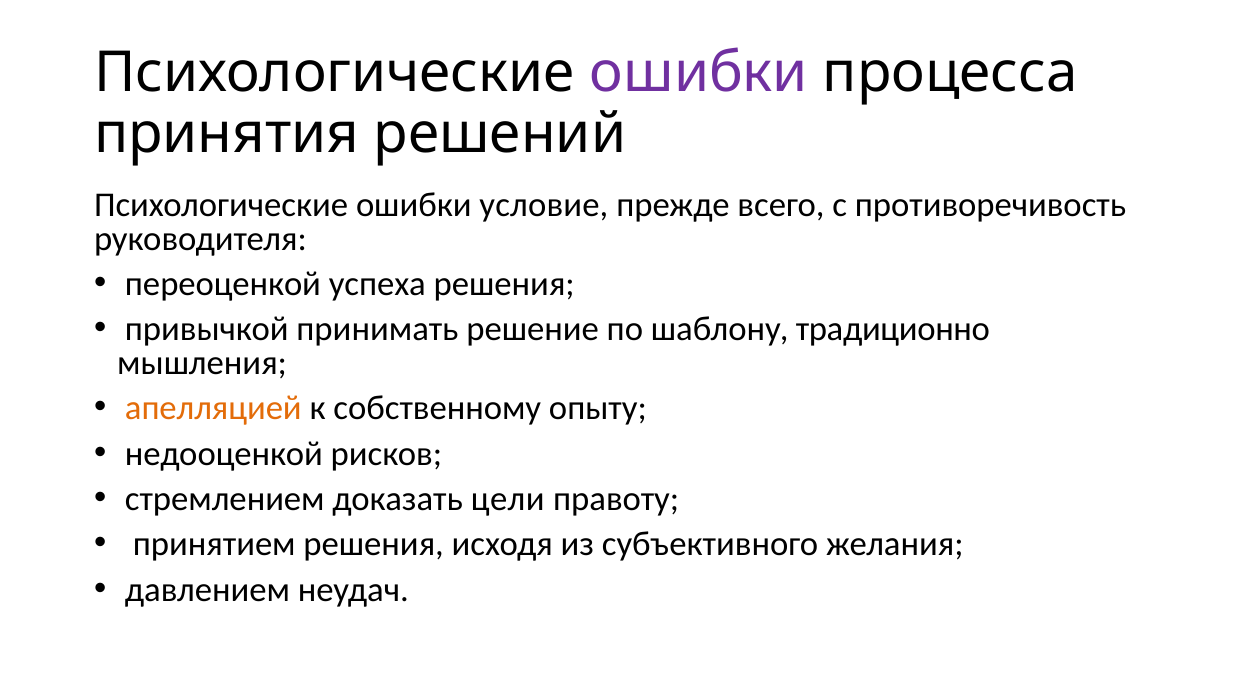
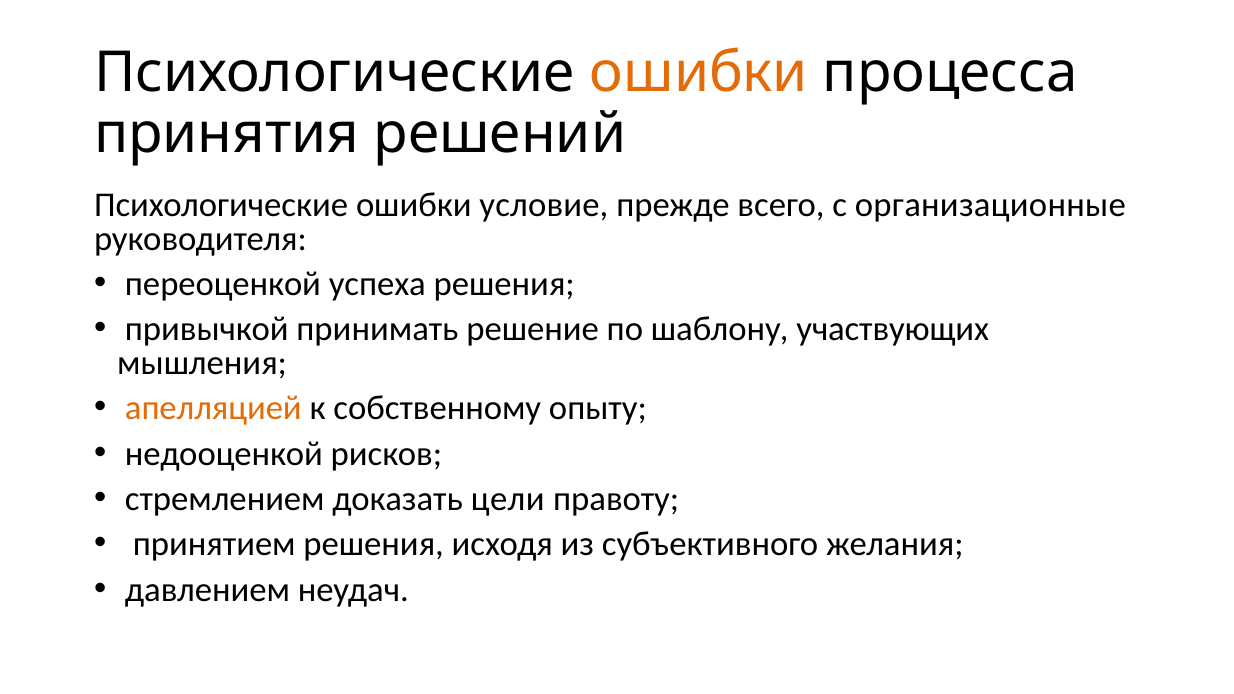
ошибки colour: purple -> orange (699, 73)
противоречивость: противоречивость -> организационные (990, 205)
традиционно: традиционно -> участвующих (893, 329)
